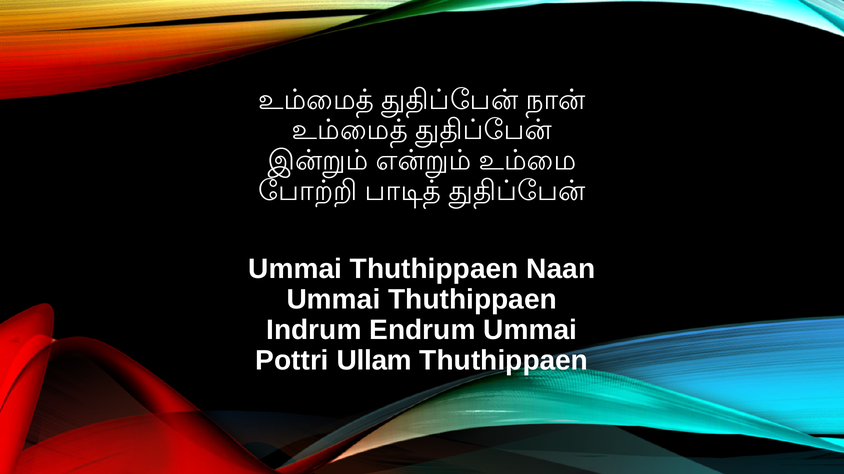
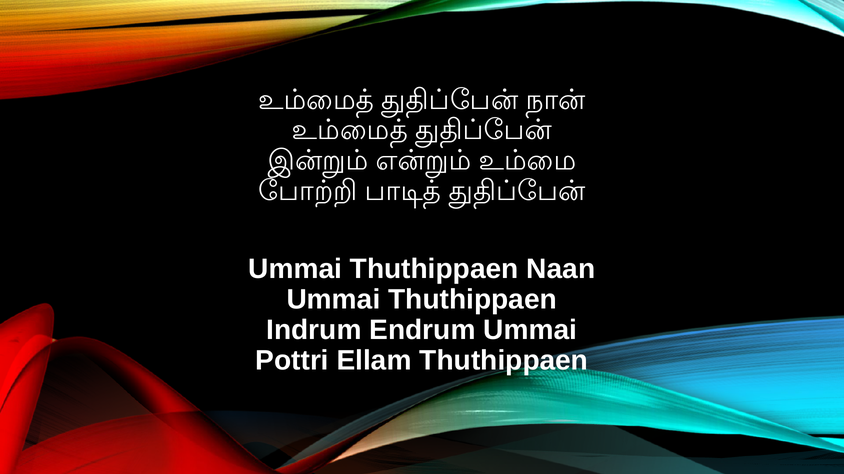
Ullam: Ullam -> Ellam (374, 361)
